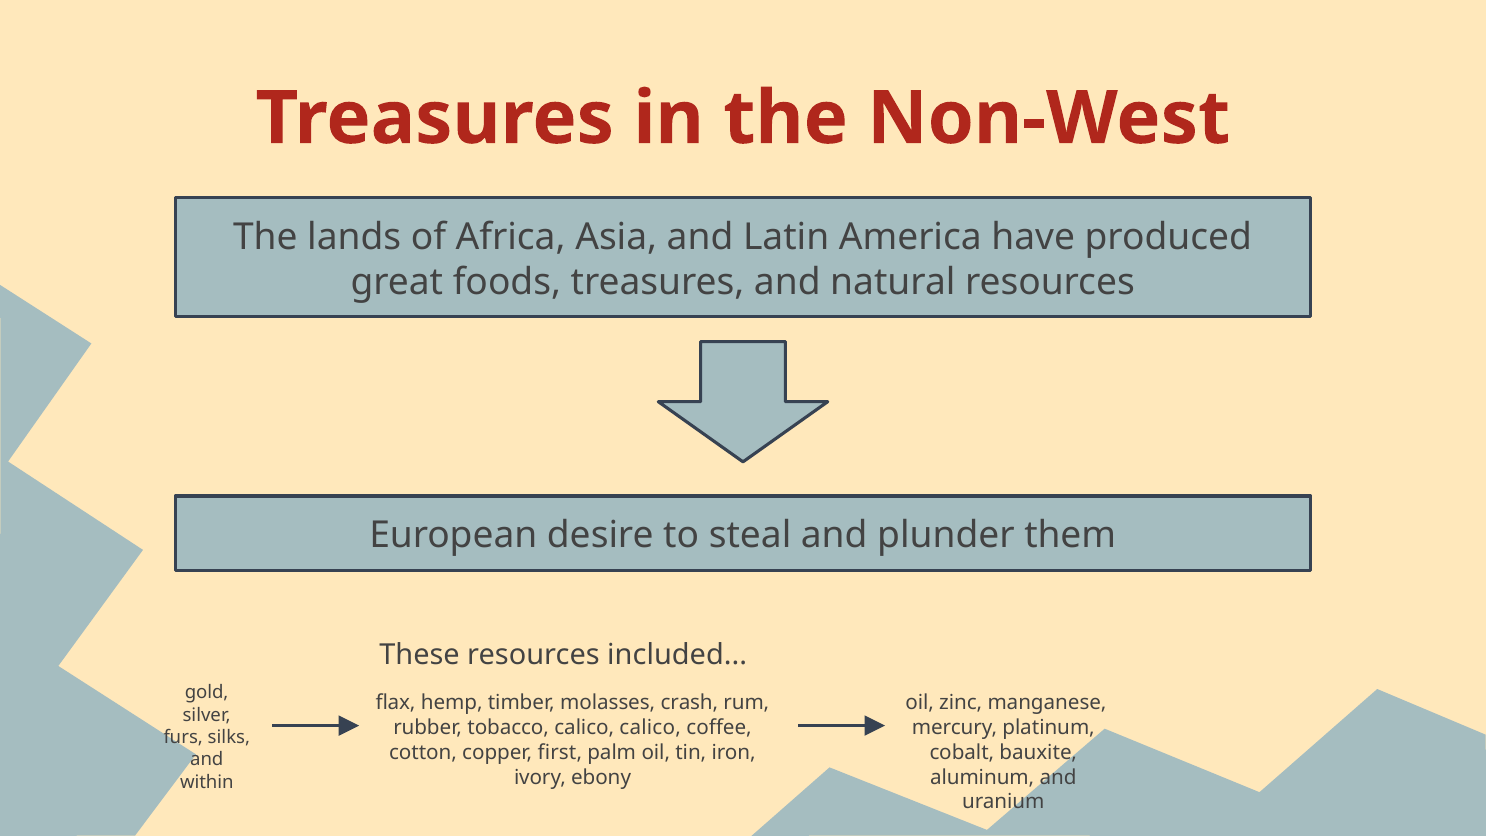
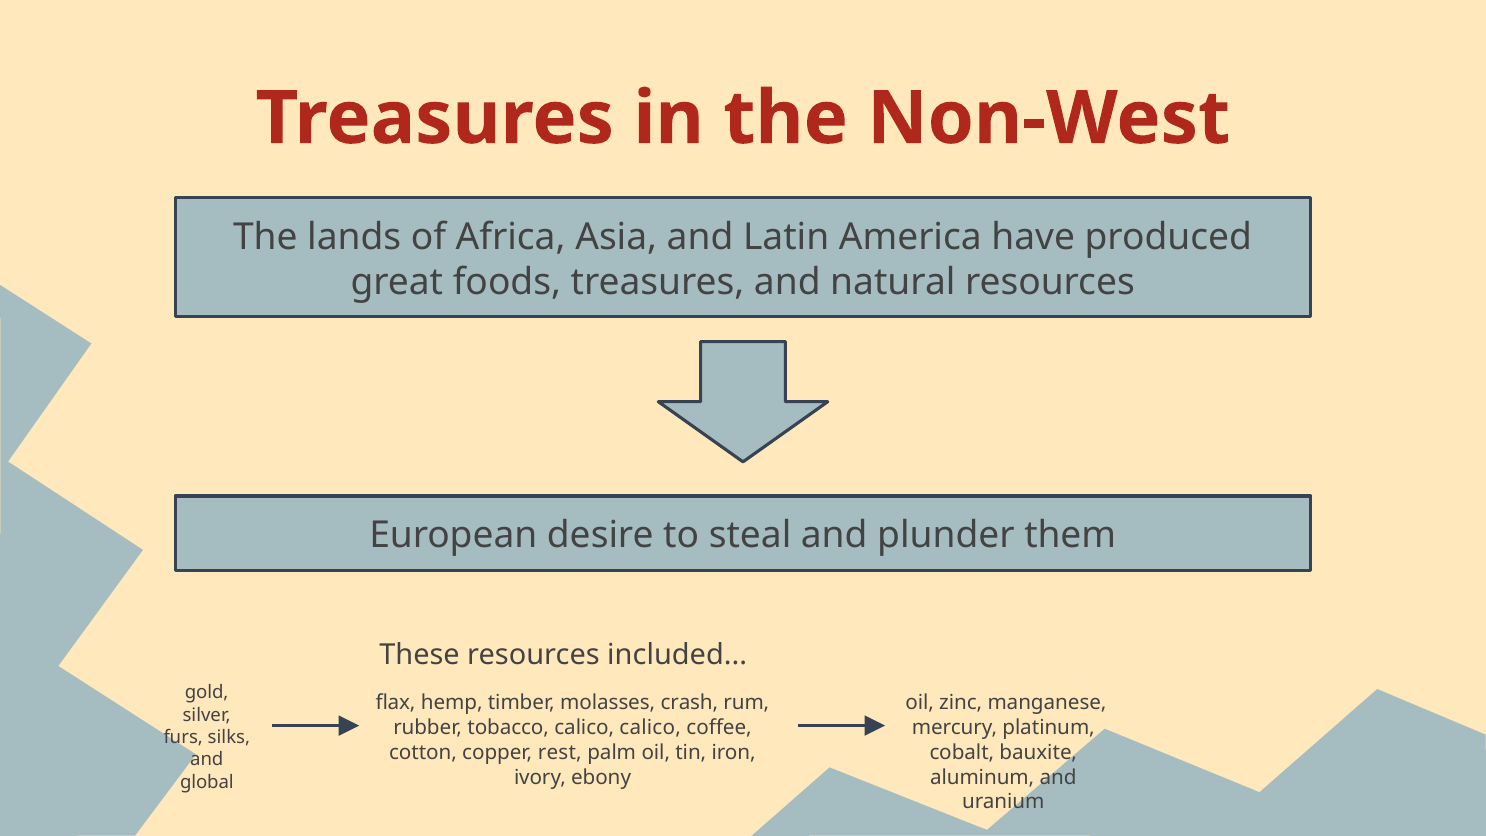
first: first -> rest (560, 752)
within: within -> global (207, 782)
